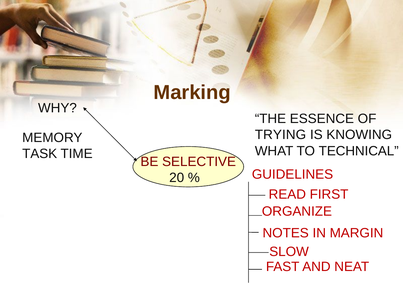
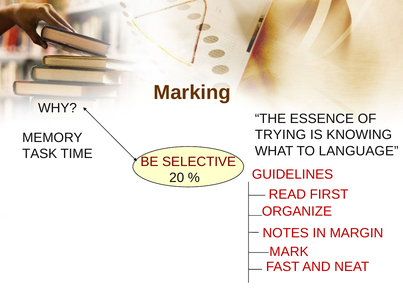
TECHNICAL: TECHNICAL -> LANGUAGE (359, 151)
SLOW: SLOW -> MARK (289, 251)
